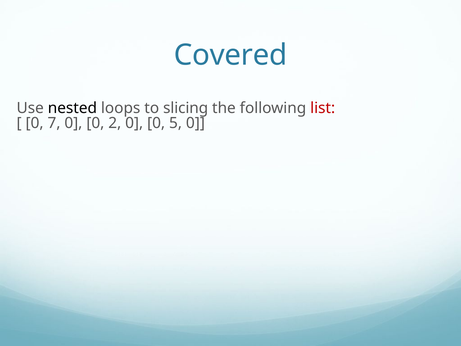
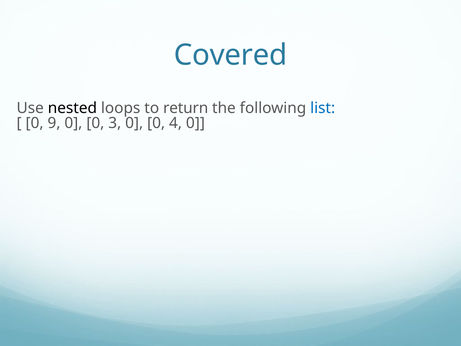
slicing: slicing -> return (186, 108)
list colour: red -> blue (323, 108)
7: 7 -> 9 (54, 123)
2: 2 -> 3 (115, 123)
5: 5 -> 4 (176, 123)
